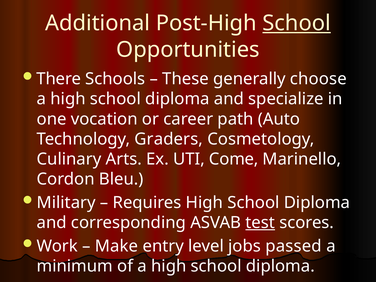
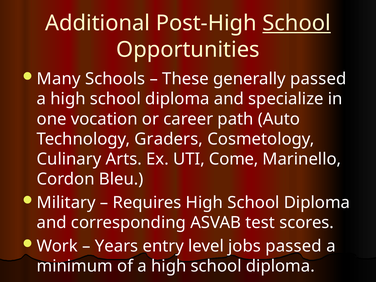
There: There -> Many (59, 79)
generally choose: choose -> passed (318, 79)
test underline: present -> none (260, 223)
Make: Make -> Years (117, 246)
